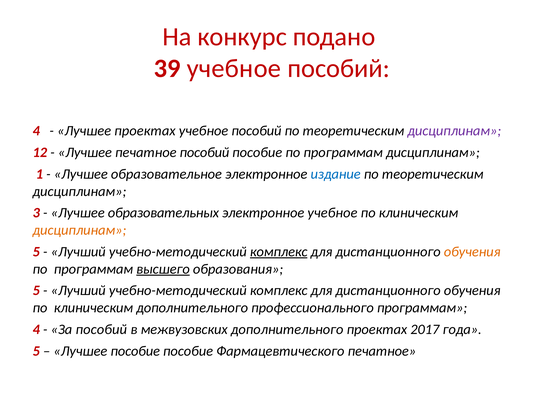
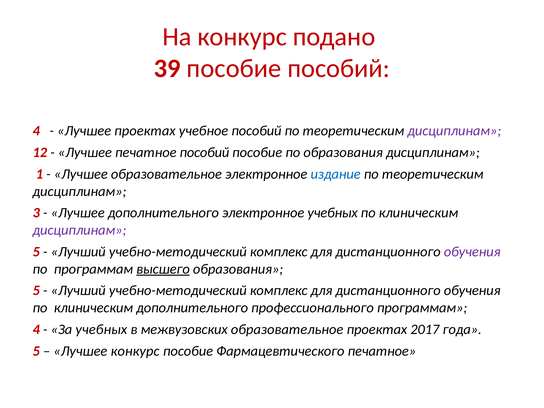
39 учебное: учебное -> пособие (234, 69)
пособие по программам: программам -> образования (343, 152)
Лучшее образовательных: образовательных -> дополнительного (163, 213)
электронное учебное: учебное -> учебных (333, 213)
дисциплинам colour: orange -> purple (79, 230)
комплекс underline: present -> none (279, 252)
обучения colour: orange -> purple (472, 252)
За пособий: пособий -> учебных (101, 329)
межвузовских дополнительного: дополнительного -> образовательное (287, 329)
Лучшее пособие: пособие -> конкурс (135, 351)
